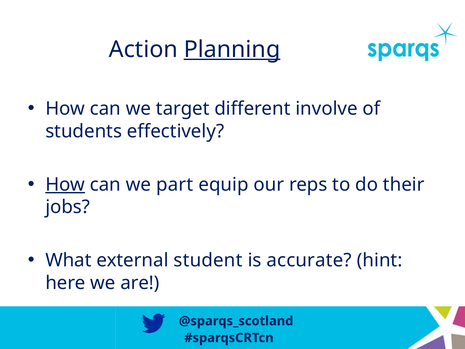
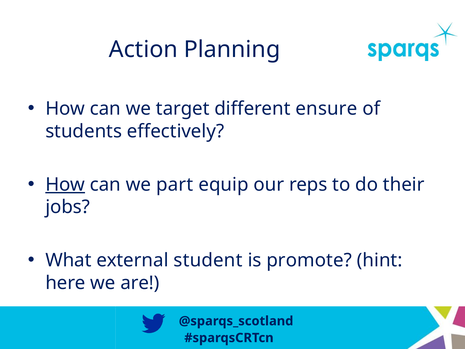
Planning underline: present -> none (232, 49)
involve: involve -> ensure (326, 109)
accurate: accurate -> promote (309, 260)
